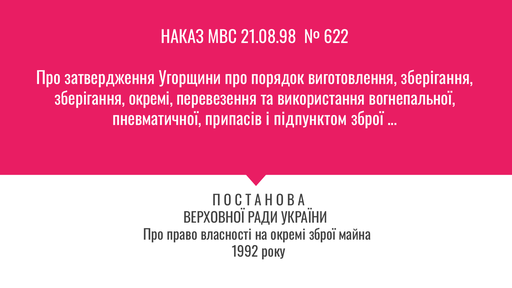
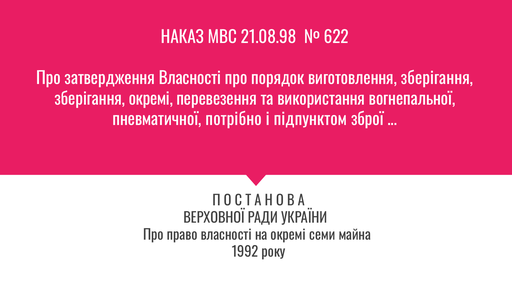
затвердження Угорщини: Угорщини -> Власності (190, 79)
припасів: припасів -> потрібно (234, 120)
окремі зброї: зброї -> семи (322, 235)
